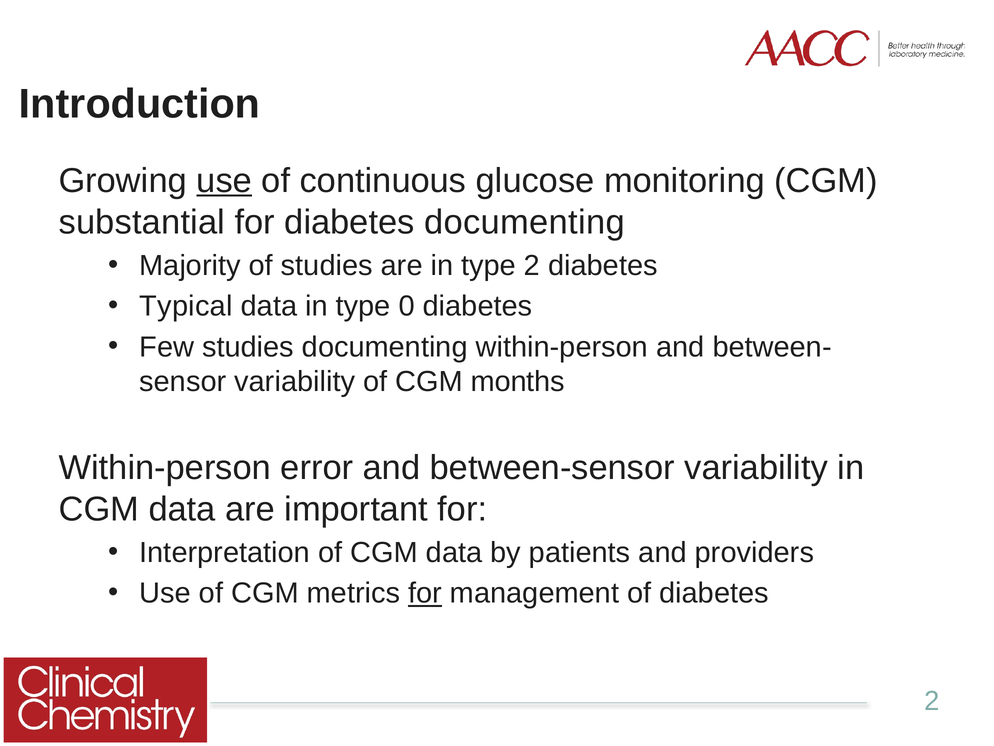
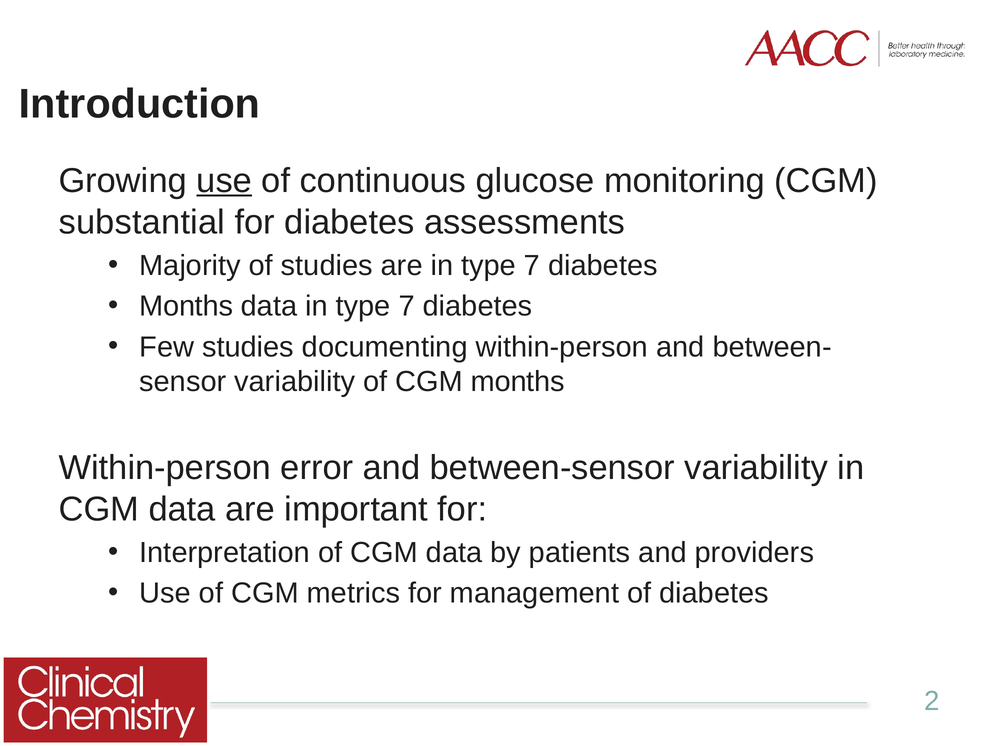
diabetes documenting: documenting -> assessments (525, 222)
are in type 2: 2 -> 7 (532, 266)
Typical: Typical -> Months (186, 306)
data in type 0: 0 -> 7 (407, 306)
for underline: present -> none (425, 593)
